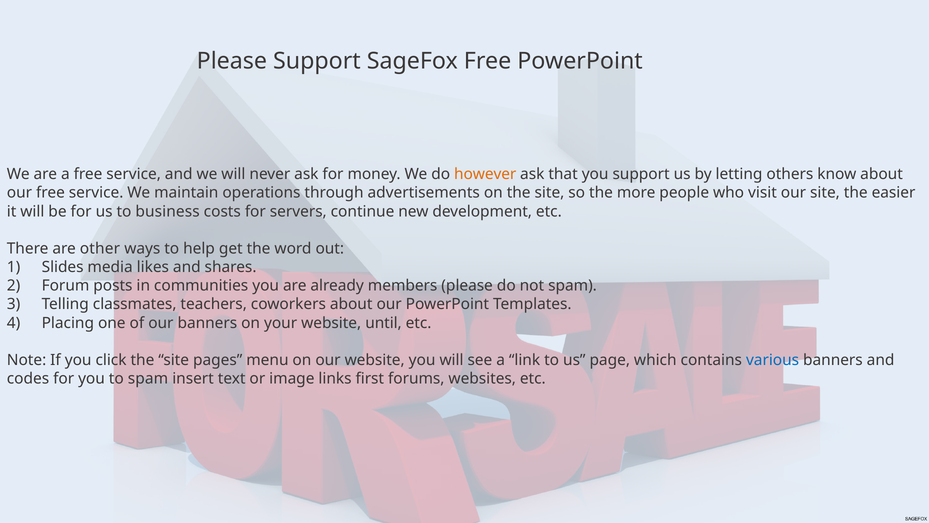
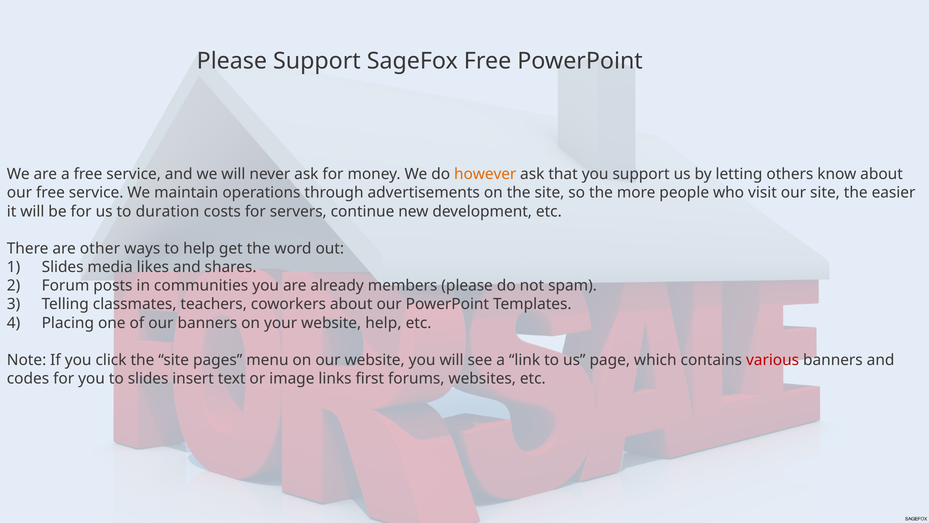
business: business -> duration (168, 211)
website until: until -> help (383, 323)
various colour: blue -> red (773, 360)
to spam: spam -> slides (148, 378)
